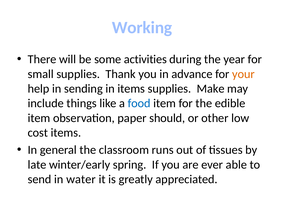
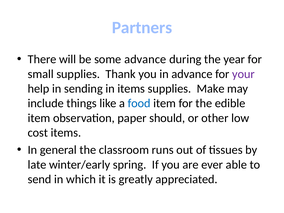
Working: Working -> Partners (142, 27)
some activities: activities -> advance (145, 59)
your colour: orange -> purple (243, 74)
water: water -> which (81, 179)
